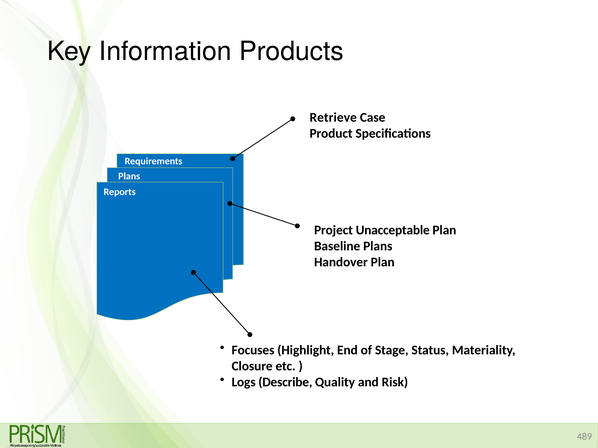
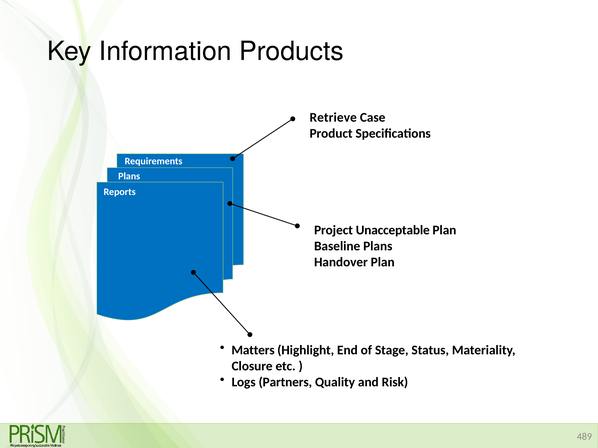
Focuses: Focuses -> Matters (253, 351)
Describe: Describe -> Partners (285, 382)
